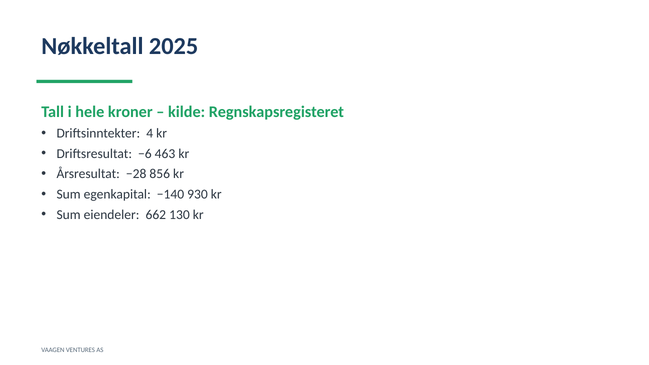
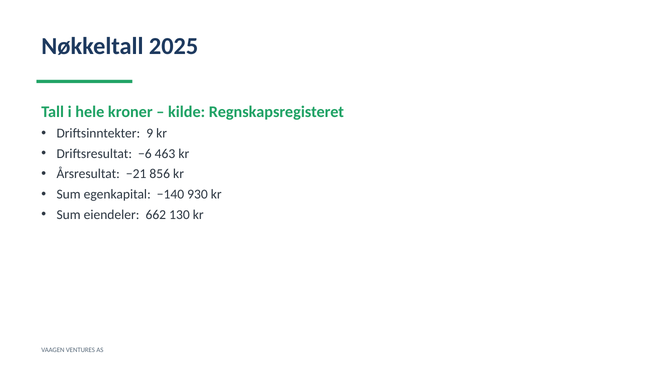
4: 4 -> 9 (150, 133)
−28: −28 -> −21 (136, 174)
